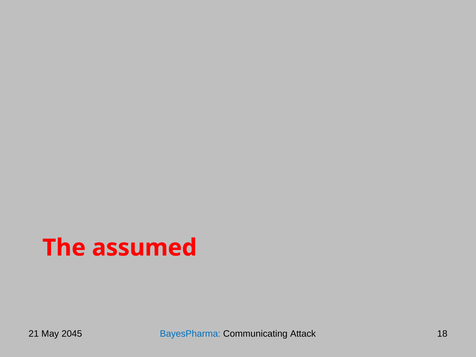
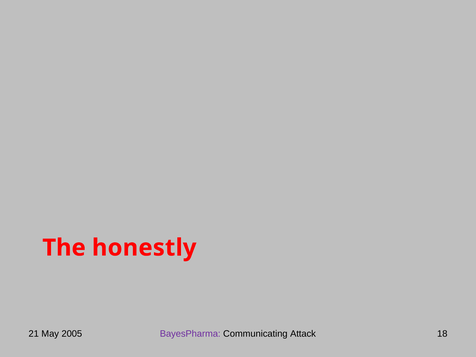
assumed: assumed -> honestly (144, 248)
2045: 2045 -> 2005 (72, 334)
BayesPharma colour: blue -> purple (190, 334)
